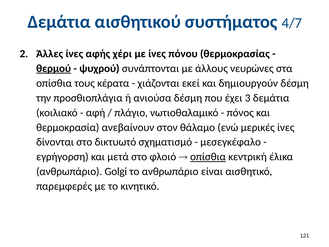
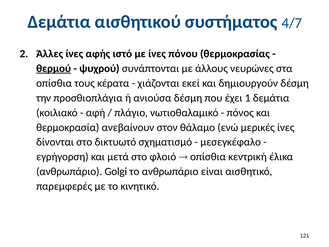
χέρι: χέρι -> ιστό (122, 54)
3: 3 -> 1 (248, 98)
οπίσθια underline: present -> none (208, 157)
